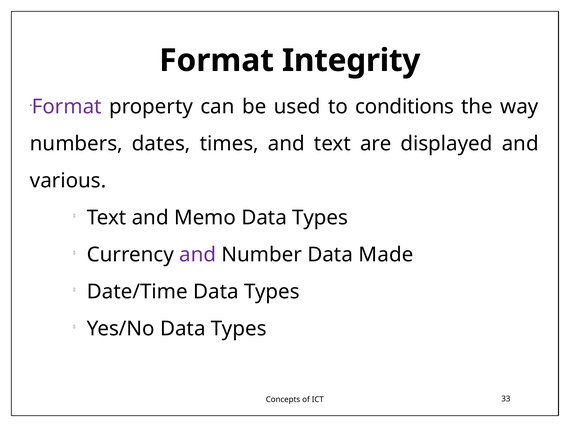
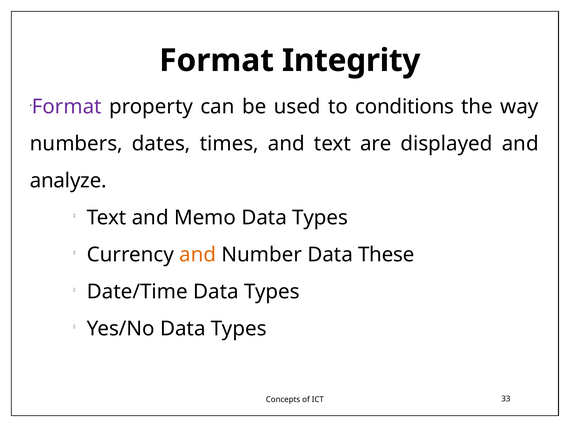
various: various -> analyze (68, 181)
and colour: purple -> orange (198, 255)
Made: Made -> These (386, 255)
